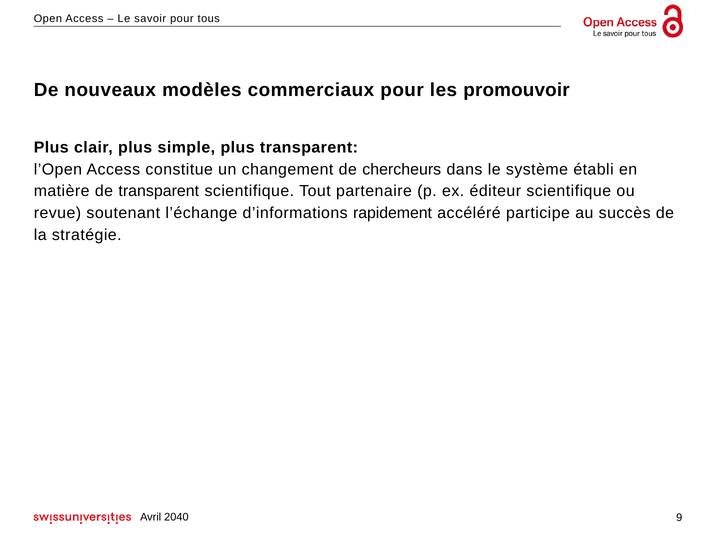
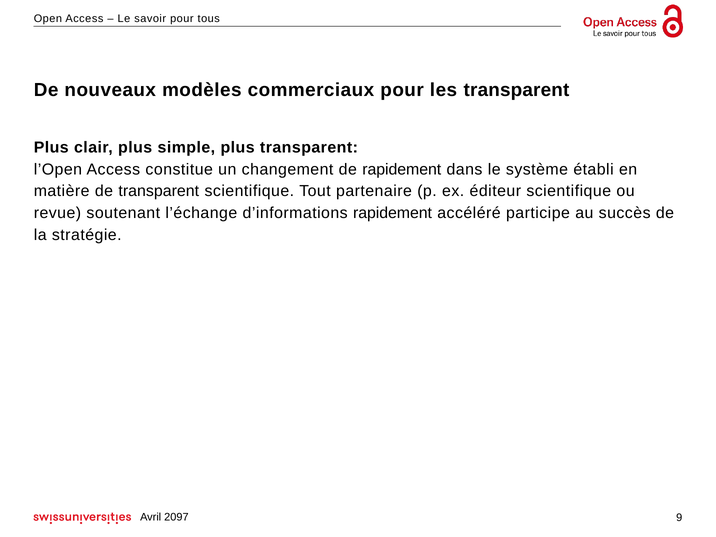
les promouvoir: promouvoir -> transparent (516, 90)
de chercheurs: chercheurs -> rapidement (402, 169)
2040: 2040 -> 2097 (176, 517)
